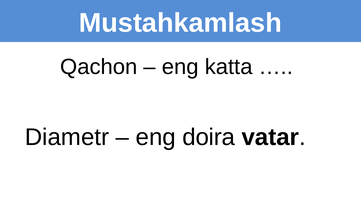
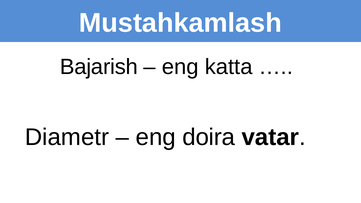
Qachon: Qachon -> Bajarish (99, 67)
